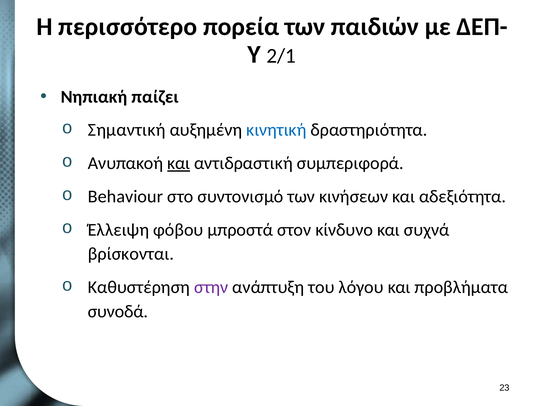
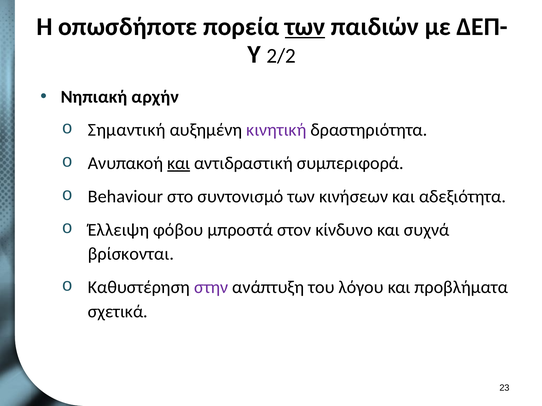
περισσότερο: περισσότερο -> οπωσδήποτε (128, 27)
των underline: none -> present (305, 27)
2/1: 2/1 -> 2/2 (281, 56)
παίζει: παίζει -> αρχήν (155, 97)
κινητική colour: blue -> purple (276, 130)
συνοδά: συνοδά -> σχετικά (118, 312)
